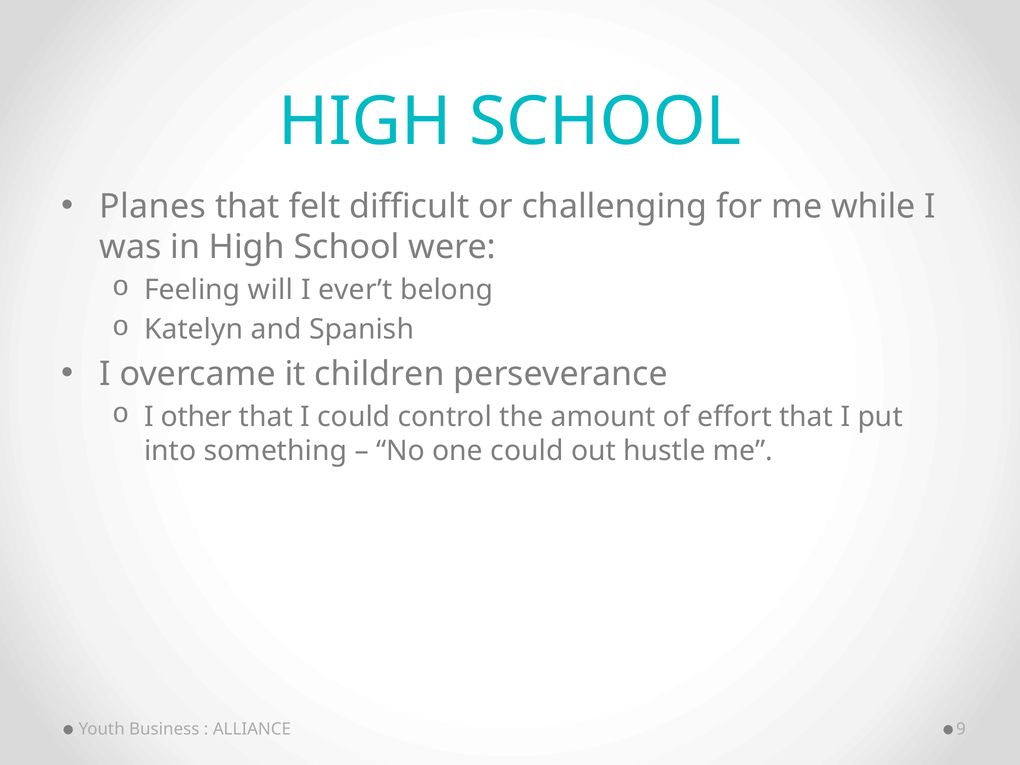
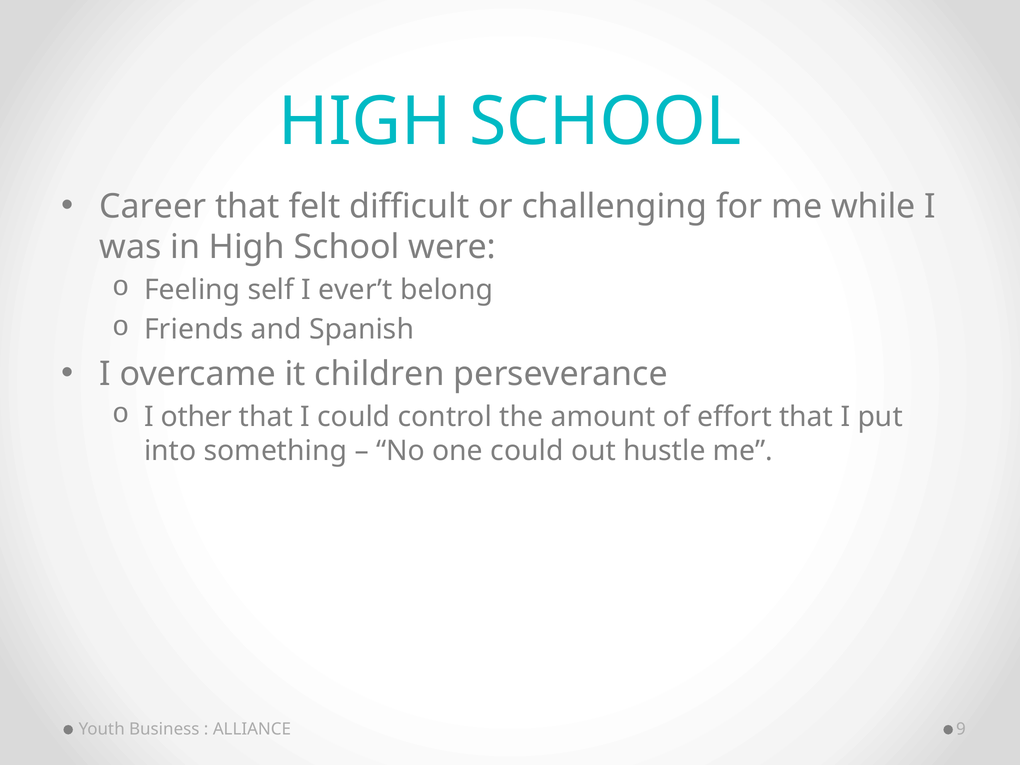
Planes: Planes -> Career (153, 206)
will: will -> self (271, 290)
Katelyn: Katelyn -> Friends (194, 330)
